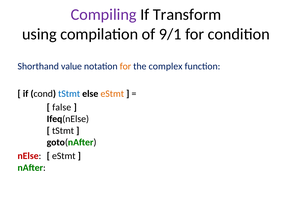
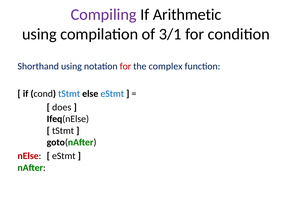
Transform: Transform -> Arithmetic (187, 15)
9/1: 9/1 -> 3/1 (170, 34)
Shorthand value: value -> using (71, 66)
for colour: orange -> red (125, 66)
eStmt colour: orange -> blue (112, 94)
false: false -> does (62, 107)
